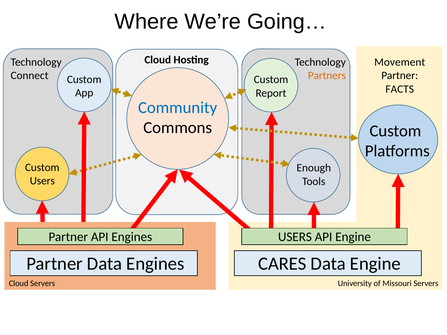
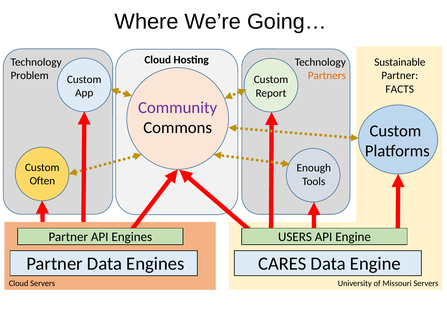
Movement: Movement -> Sustainable (400, 62)
Connect: Connect -> Problem (30, 76)
Community colour: blue -> purple (178, 108)
Users: Users -> Often (42, 181)
